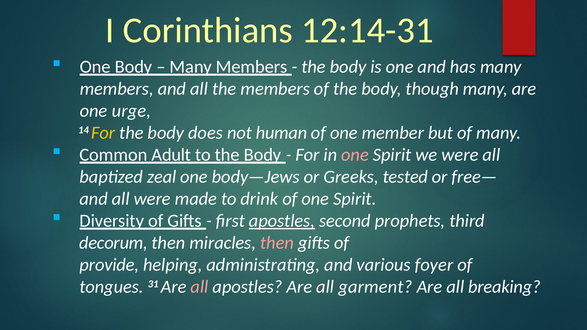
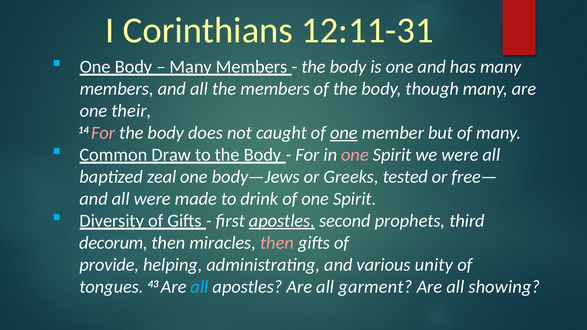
12:14-31: 12:14-31 -> 12:11-31 (367, 30)
urge: urge -> their (131, 111)
For colour: yellow -> pink (103, 133)
human: human -> caught (282, 133)
one underline: none -> present (344, 133)
Adult: Adult -> Draw (171, 155)
foyer: foyer -> unity (434, 265)
31: 31 -> 43 (153, 284)
all colour: pink -> light blue (200, 287)
breaking: breaking -> showing (504, 287)
